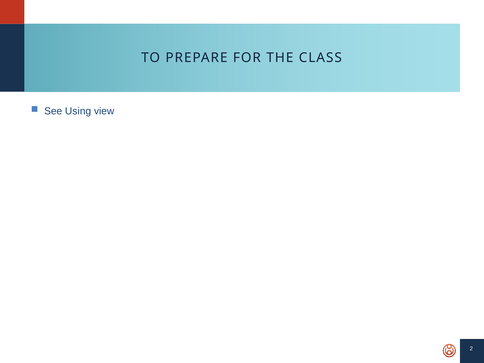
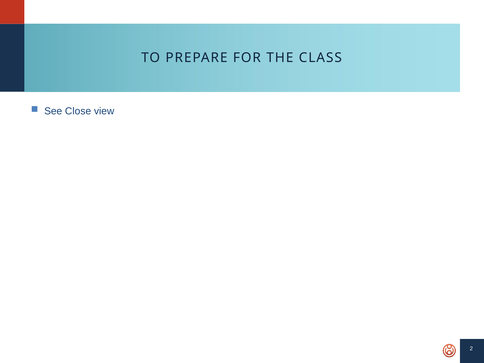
Using: Using -> Close (78, 111)
